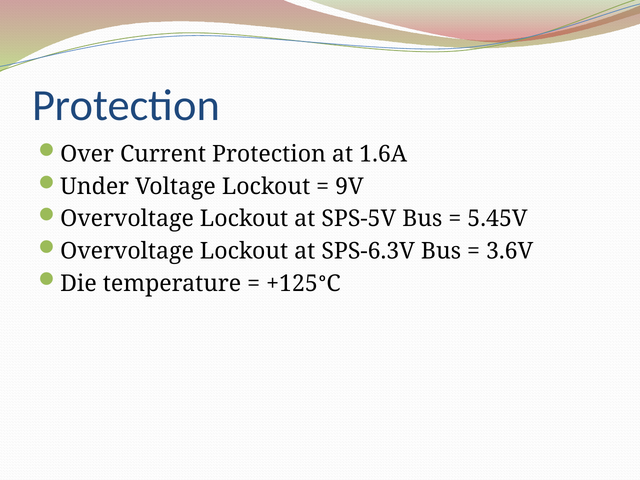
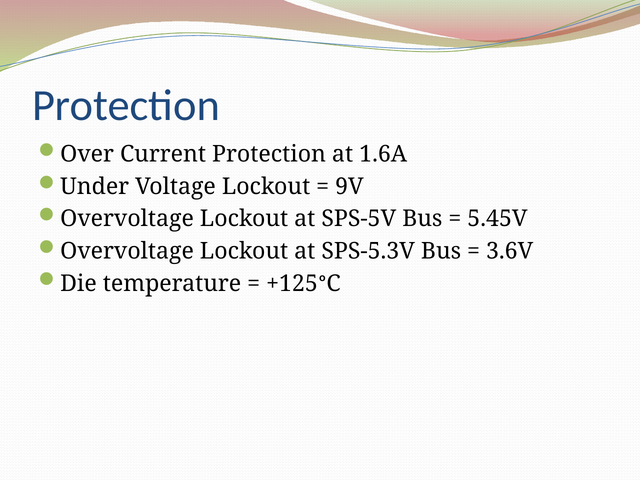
SPS-6.3V: SPS-6.3V -> SPS-5.3V (368, 251)
